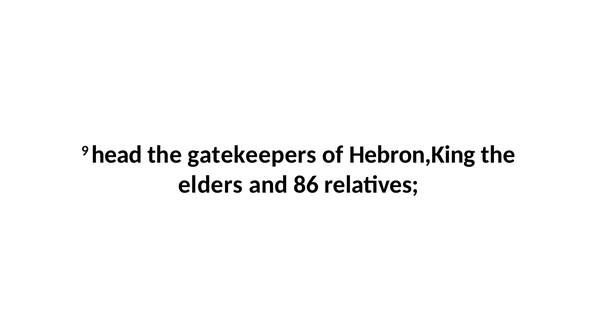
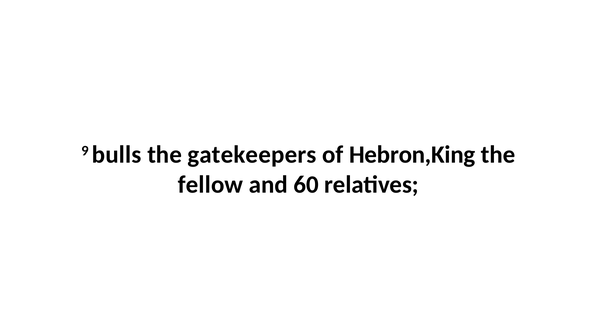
head: head -> bulls (117, 155)
elders: elders -> fellow (210, 185)
86: 86 -> 60 (306, 185)
